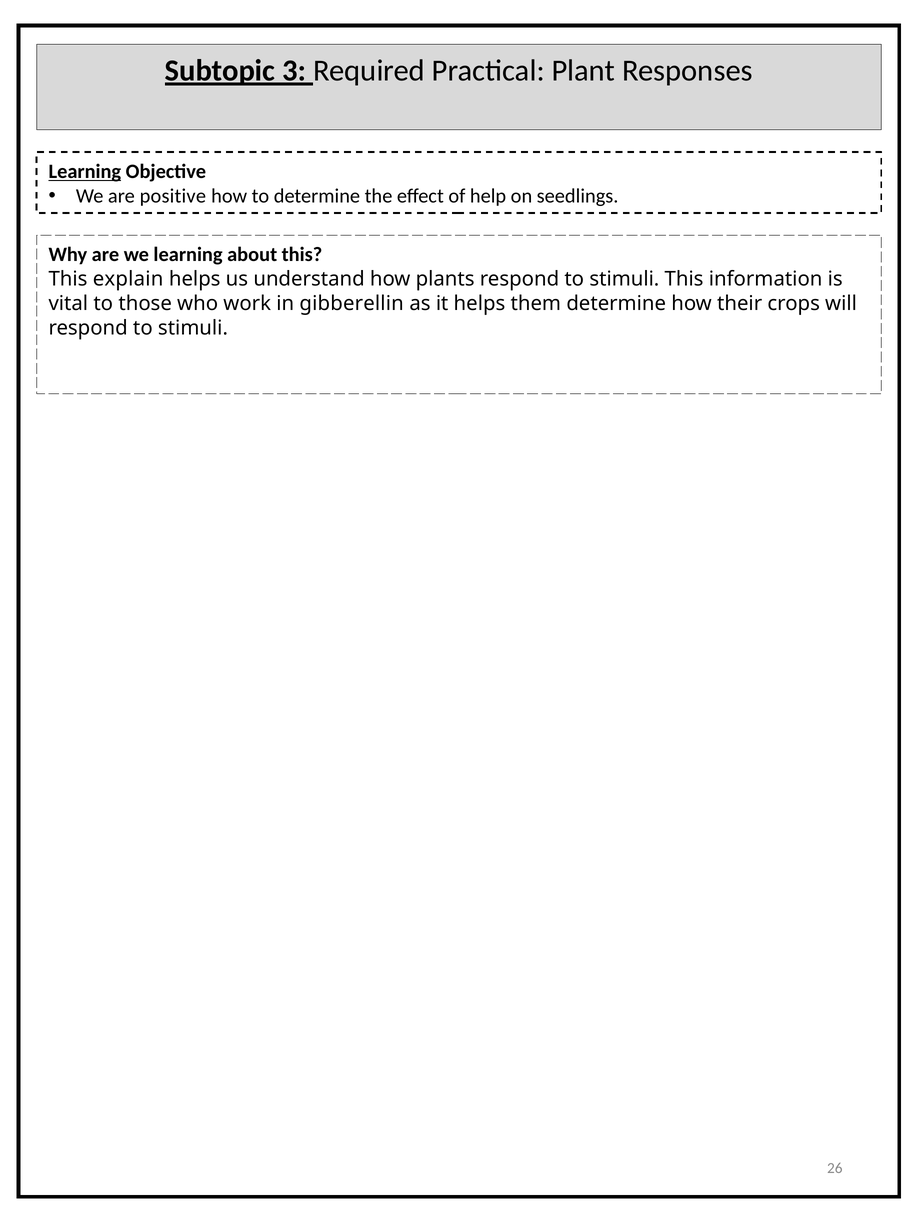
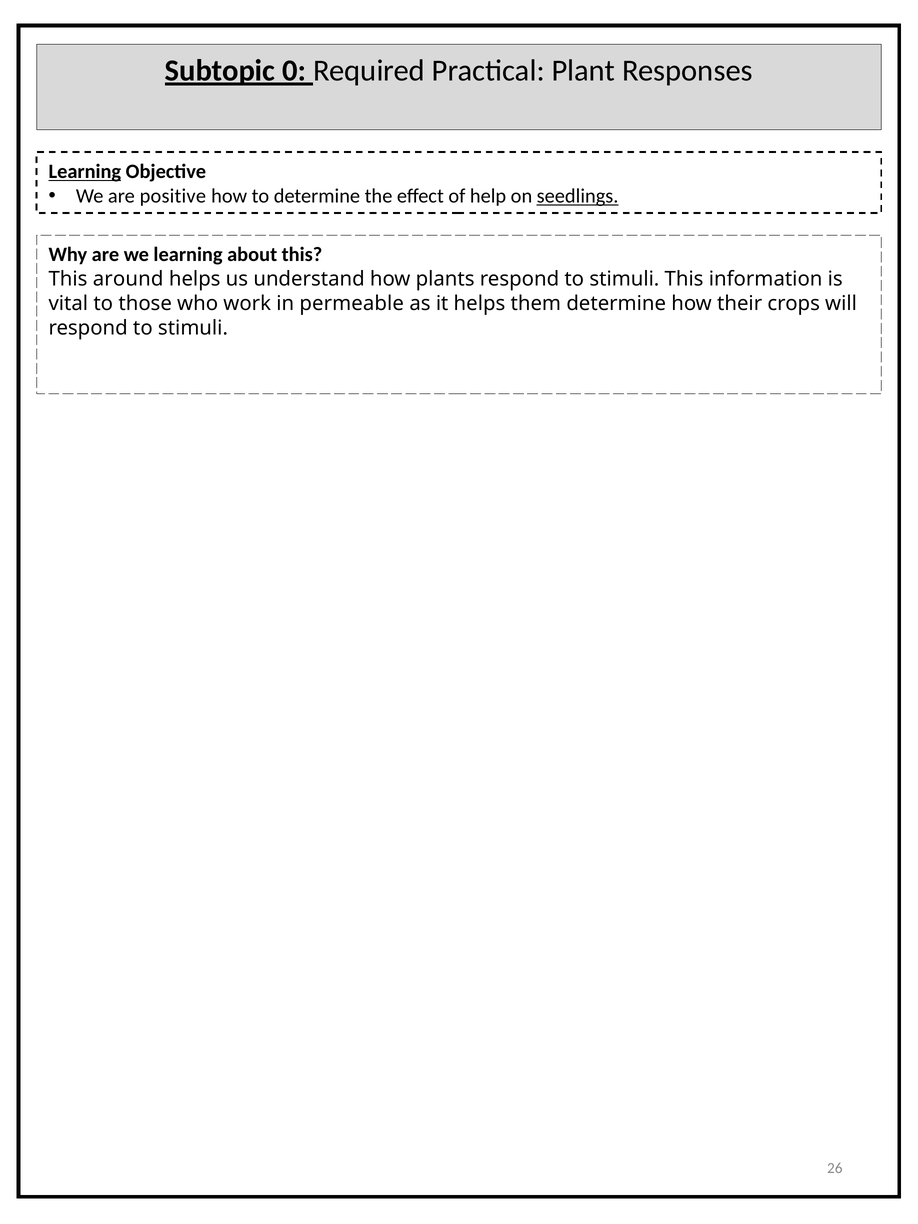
3: 3 -> 0 (294, 71)
seedlings underline: none -> present (578, 196)
explain: explain -> around (128, 279)
gibberellin: gibberellin -> permeable (352, 304)
